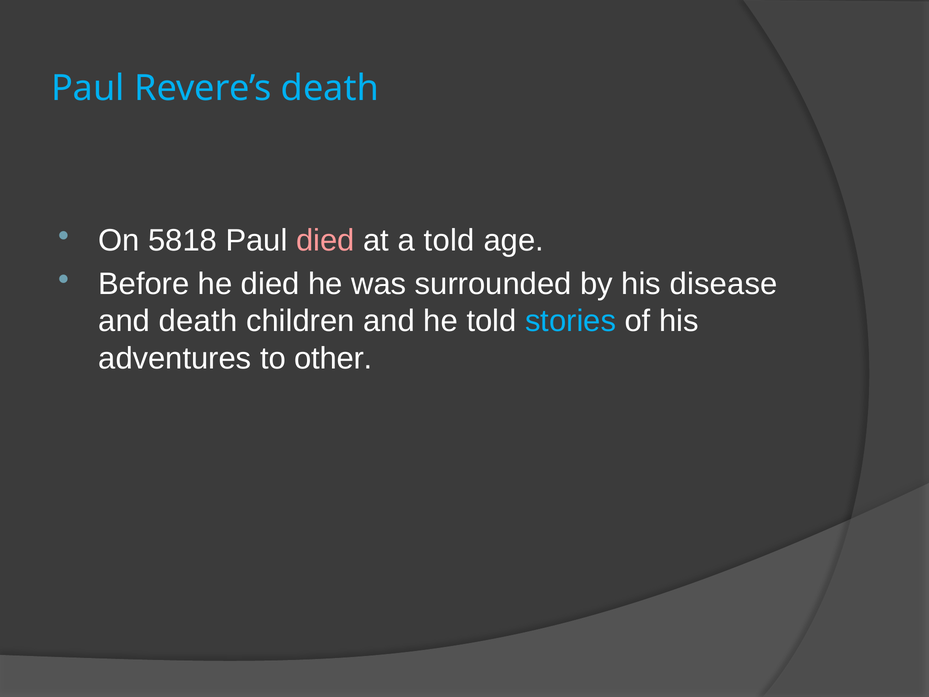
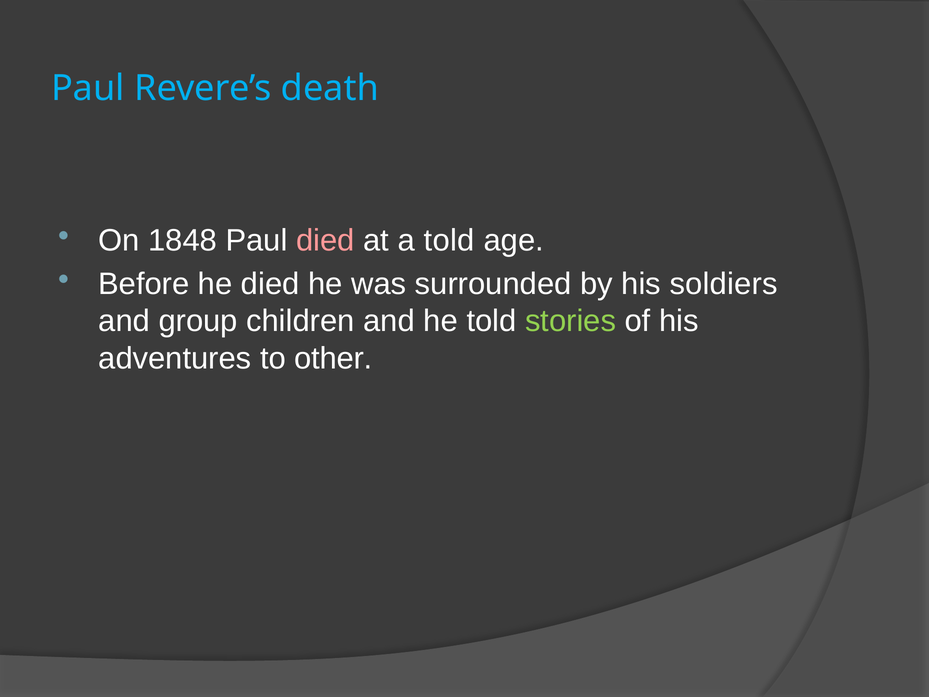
5818: 5818 -> 1848 (183, 241)
disease: disease -> soldiers (724, 284)
and death: death -> group (198, 321)
stories colour: light blue -> light green (571, 321)
